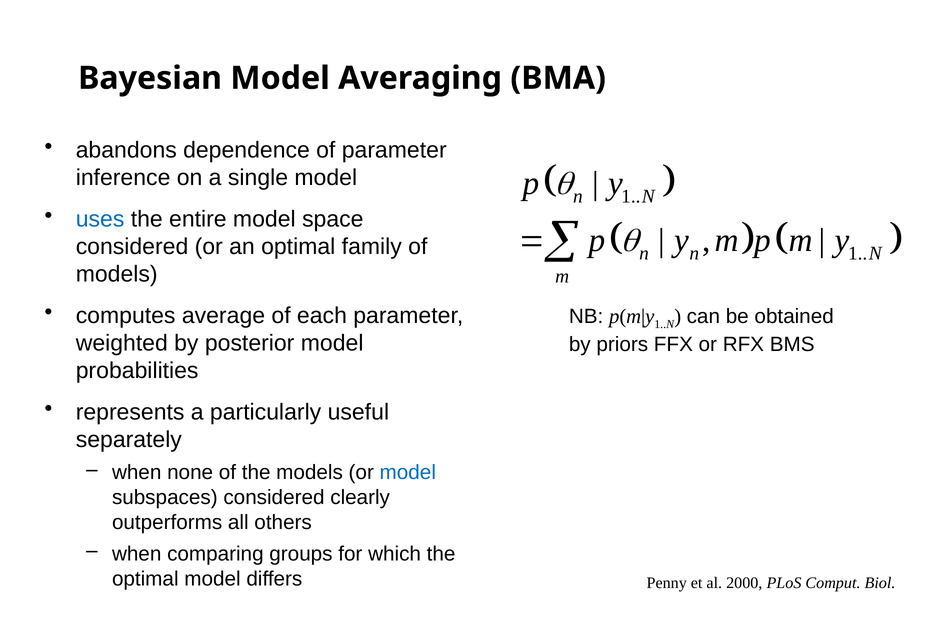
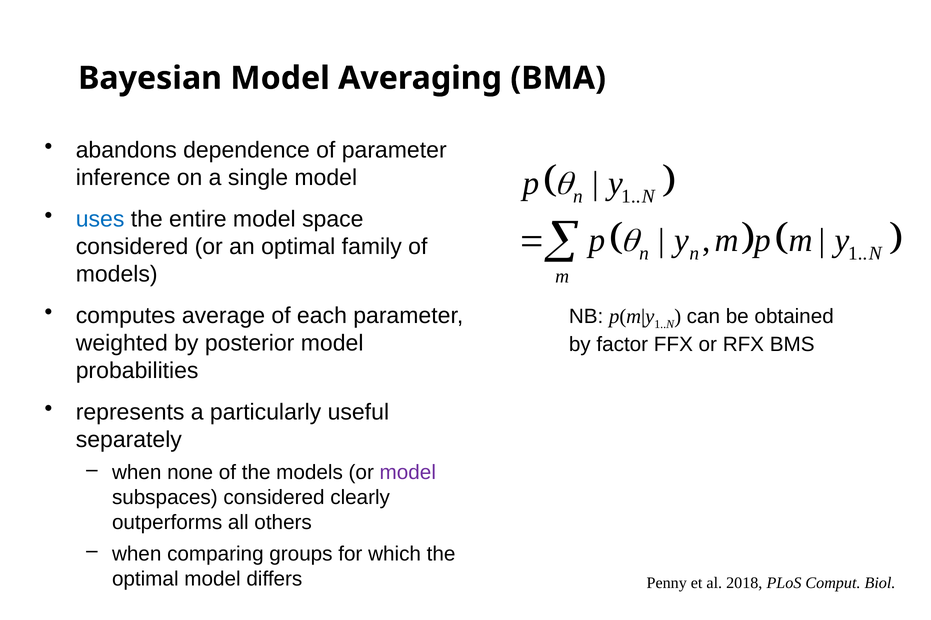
priors: priors -> factor (622, 345)
model colour: blue -> purple (408, 473)
2000: 2000 -> 2018 (744, 584)
